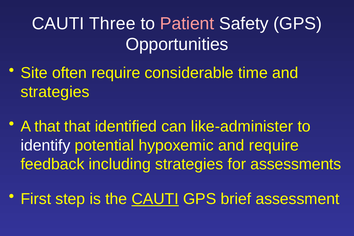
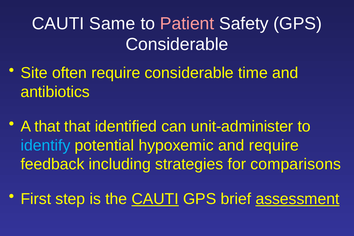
Three: Three -> Same (112, 24)
Opportunities: Opportunities -> Considerable (177, 44)
strategies: strategies -> antibiotics (55, 92)
like-administer: like-administer -> unit-administer (242, 127)
identify colour: white -> light blue (45, 145)
assessments: assessments -> comparisons (296, 164)
assessment underline: none -> present (297, 199)
